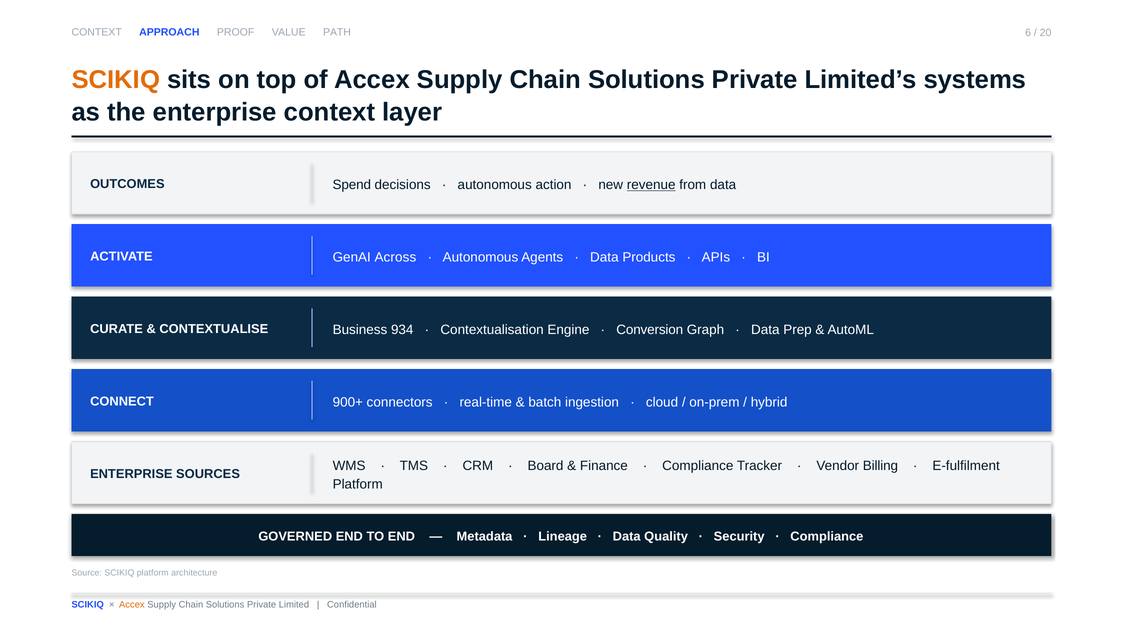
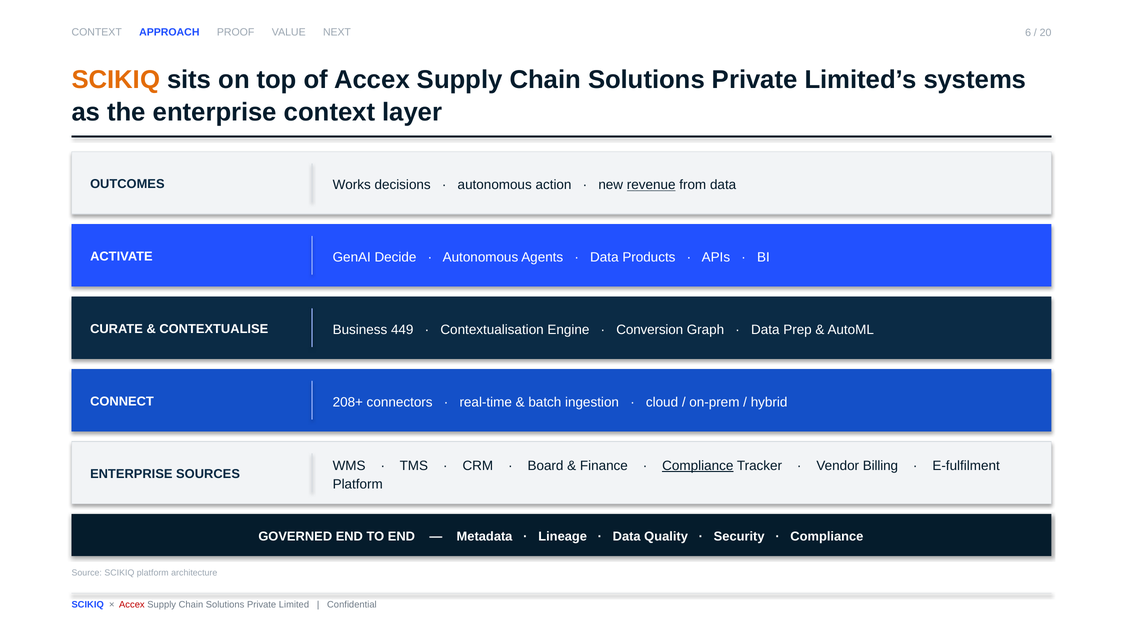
PATH: PATH -> NEXT (337, 32)
Spend: Spend -> Works (352, 185)
Across: Across -> Decide (395, 257)
934: 934 -> 449 (402, 330)
900+: 900+ -> 208+ (348, 402)
Compliance underline: none -> present (698, 465)
Accex colour: orange -> red (132, 604)
